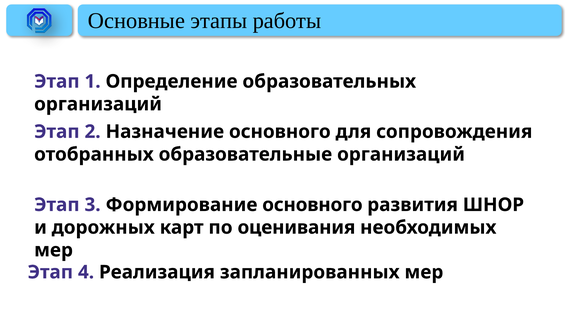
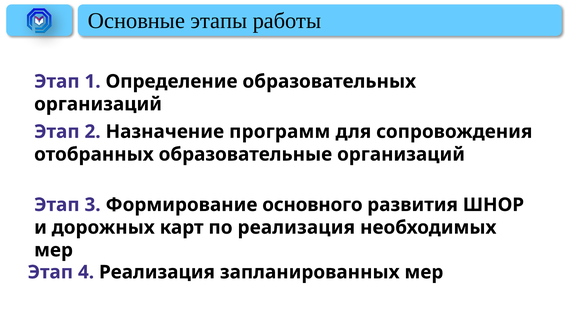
Назначение основного: основного -> программ (280, 132)
по оценивания: оценивания -> реализация (296, 227)
